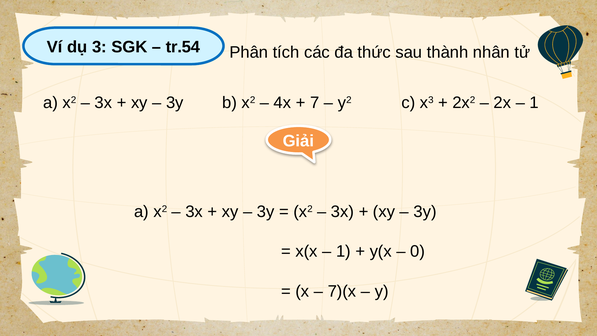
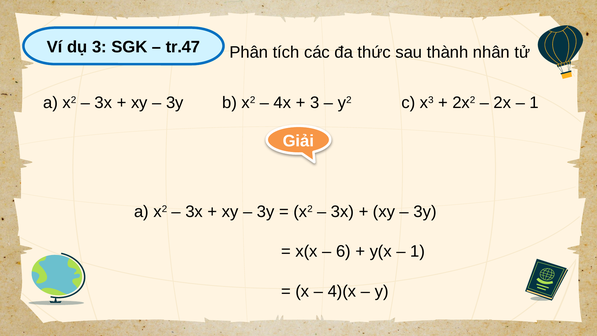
tr.54: tr.54 -> tr.47 (183, 47)
7: 7 -> 3 (315, 103)
1: 1 -> 6 (343, 251)
0: 0 -> 1 (418, 251)
7)(x: 7)(x -> 4)(x (342, 291)
